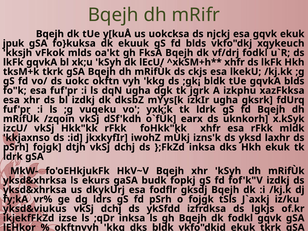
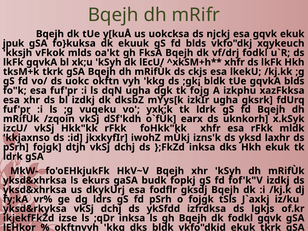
jgrk: jgrk -> fojg (200, 91)
yksd&viukus: yksd&viukus -> yksd&rkyksa (35, 209)
